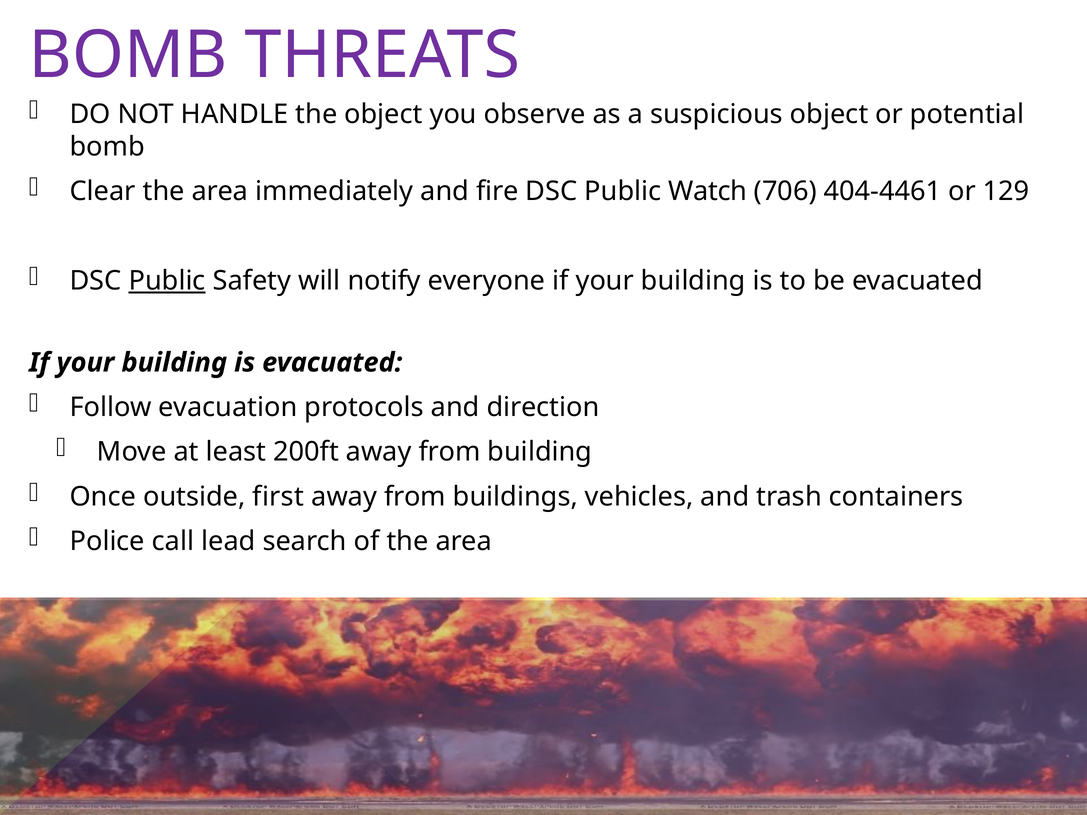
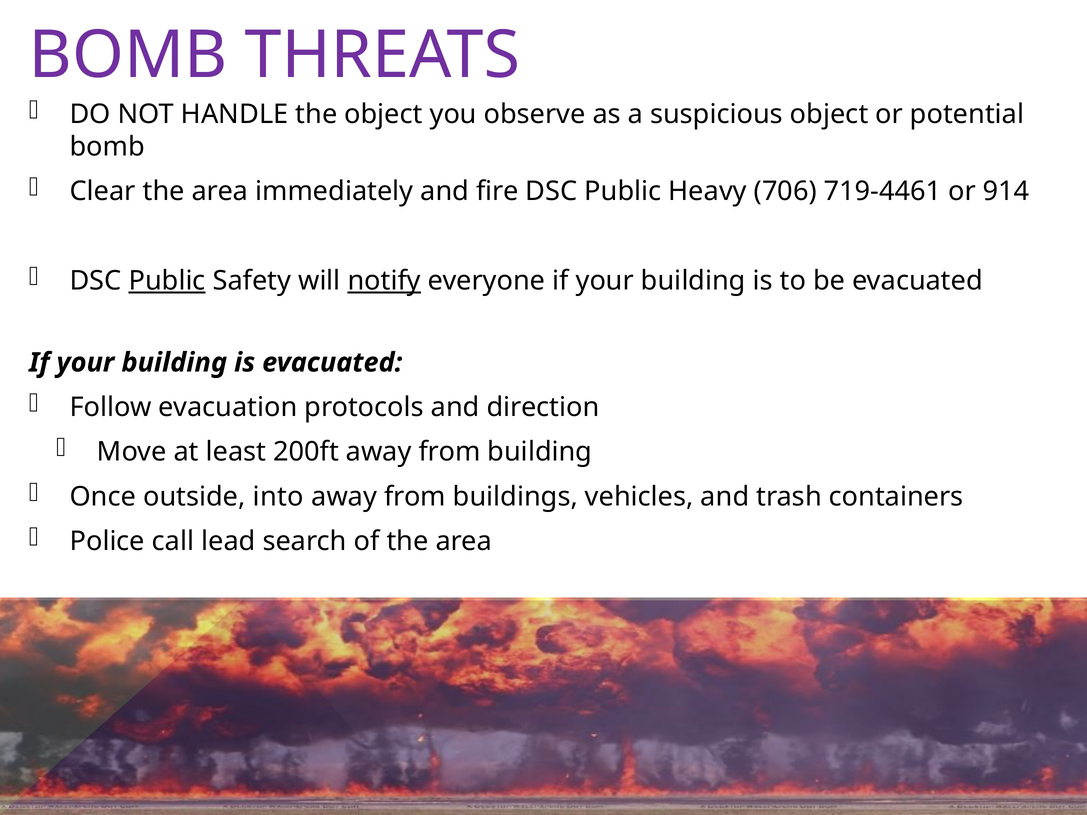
Watch: Watch -> Heavy (708, 192)
404-4461: 404-4461 -> 719-4461 (882, 192)
129: 129 -> 914 (1006, 192)
notify underline: none -> present (384, 281)
first: first -> into (278, 497)
